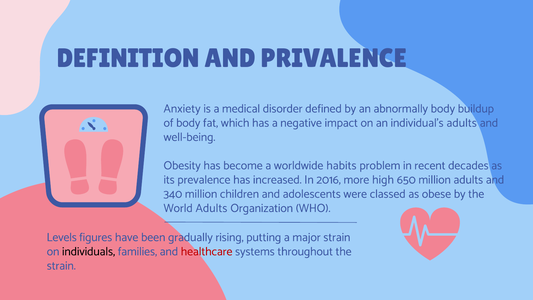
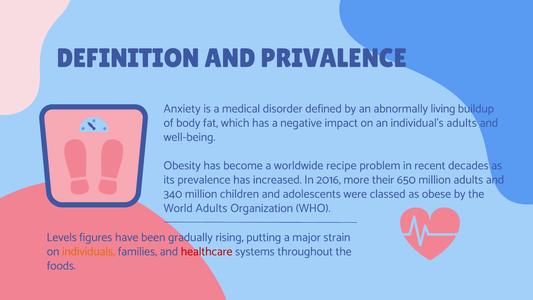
abnormally body: body -> living (443, 108)
habits: habits -> recipe (341, 165)
high: high -> their (383, 180)
individuals colour: black -> orange (89, 251)
strain: strain -> foods (61, 265)
